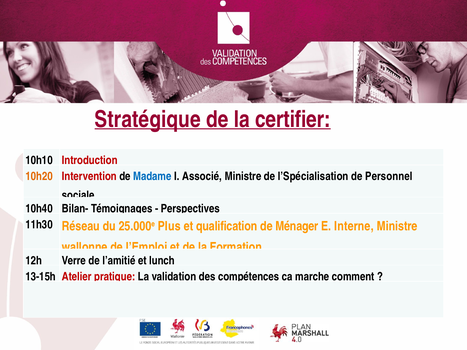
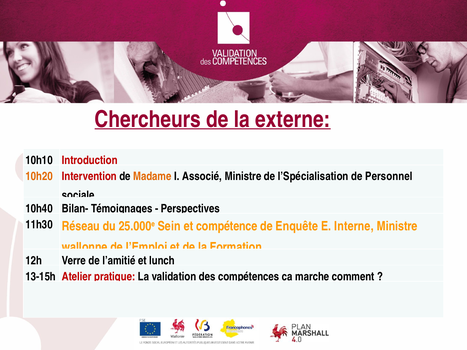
Stratégique: Stratégique -> Chercheurs (148, 120)
certifier: certifier -> externe (293, 120)
Madame colour: blue -> orange (152, 177)
Plus: Plus -> Sein (169, 226)
qualification: qualification -> compétence (227, 226)
Ménager: Ménager -> Enquête (297, 226)
